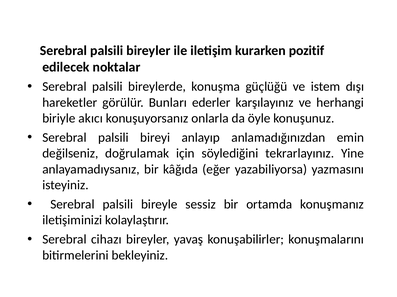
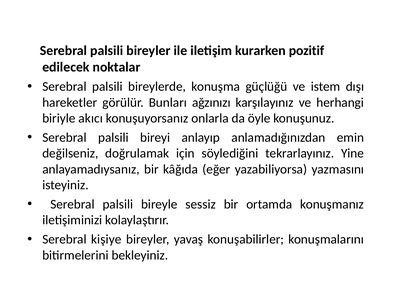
ederler: ederler -> ağzınızı (211, 103)
cihazı: cihazı -> kişiye (106, 240)
